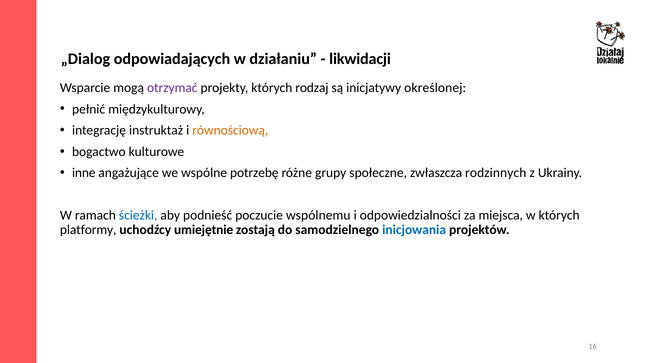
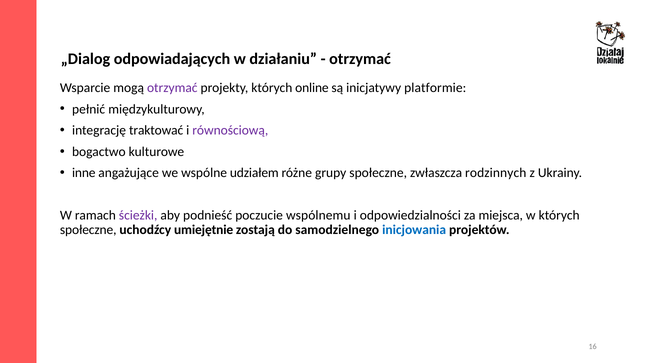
likwidacji: likwidacji -> otrzymać (360, 59)
rodzaj: rodzaj -> online (312, 88)
określonej: określonej -> platformie (435, 88)
instruktaż: instruktaż -> traktować (156, 131)
równościową colour: orange -> purple (230, 131)
potrzebę: potrzebę -> udziałem (254, 173)
ścieżki colour: blue -> purple (138, 216)
platformy: platformy -> społeczne (88, 230)
